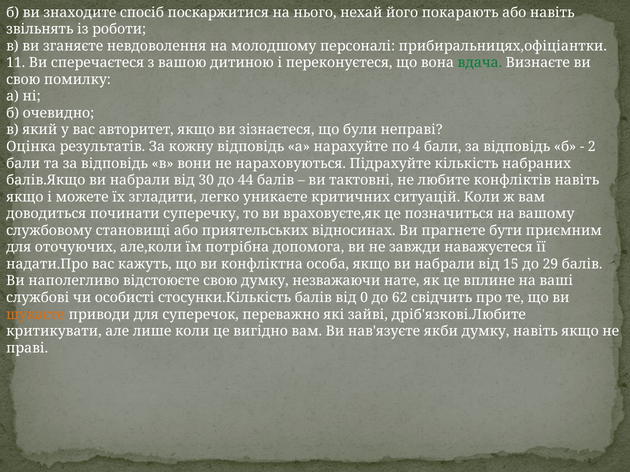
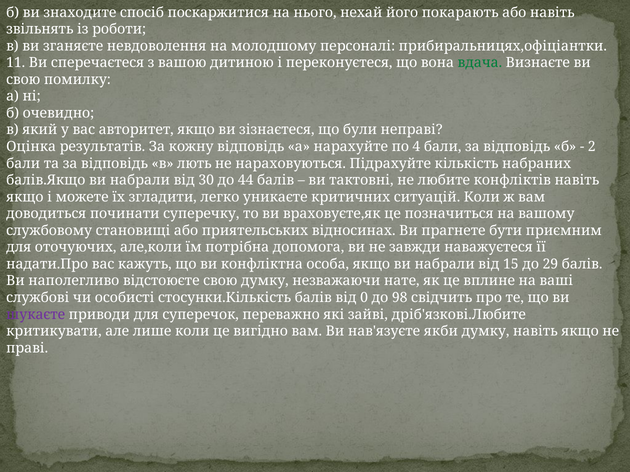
вони: вони -> лють (194, 164)
62: 62 -> 98 (400, 298)
шукаєте colour: orange -> purple (36, 315)
